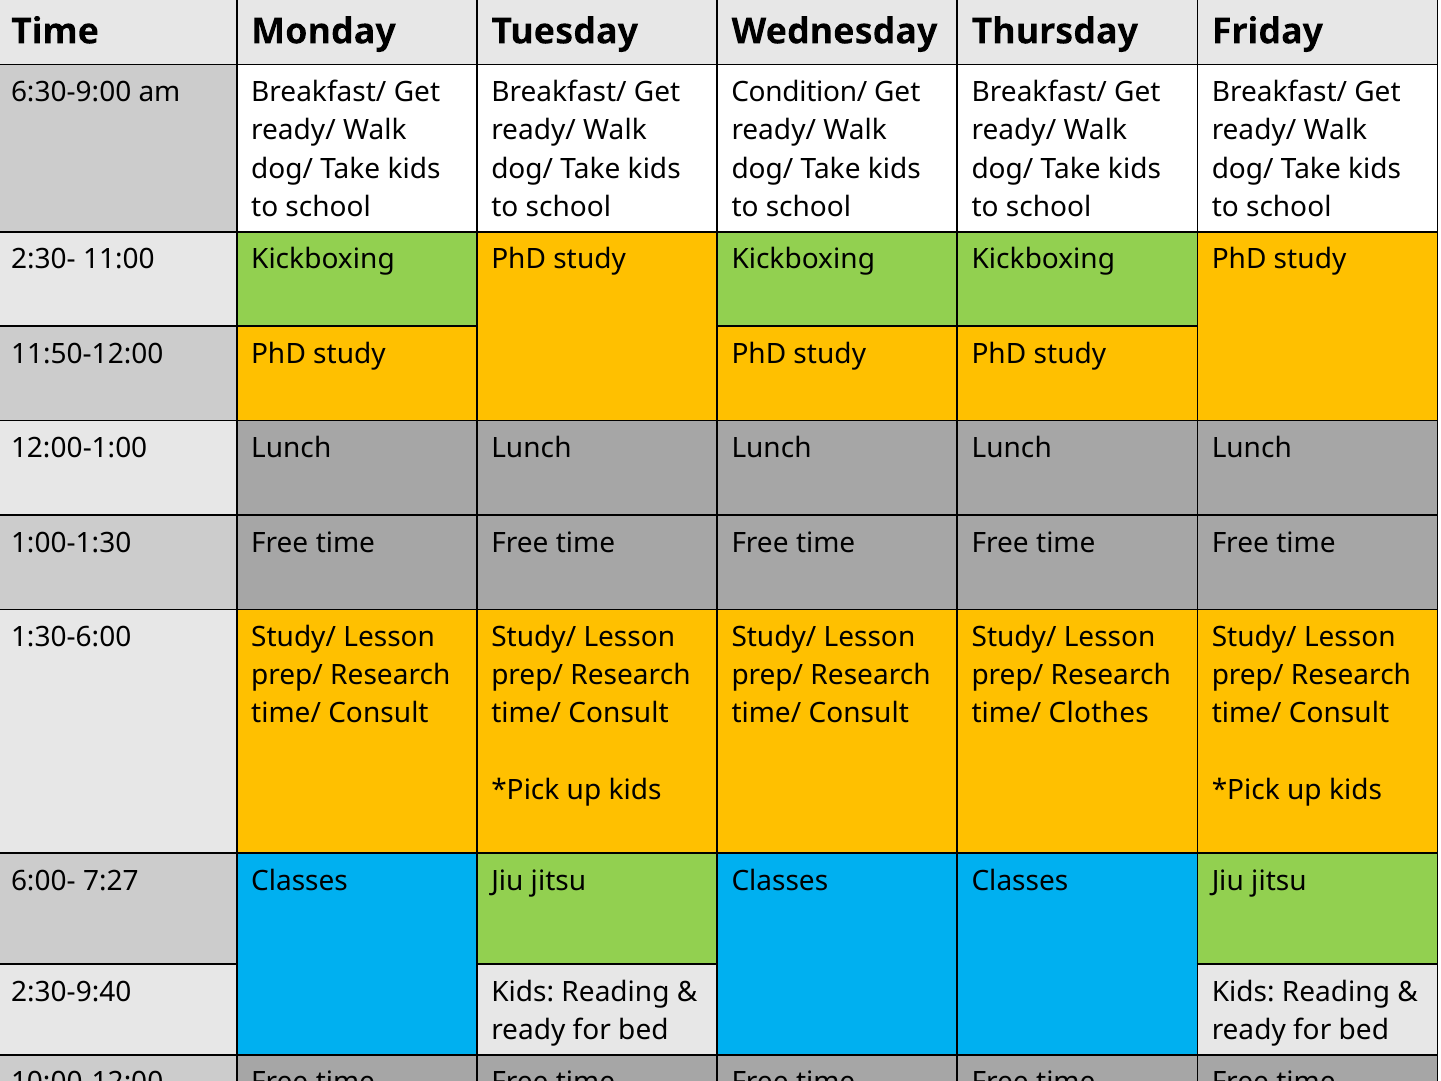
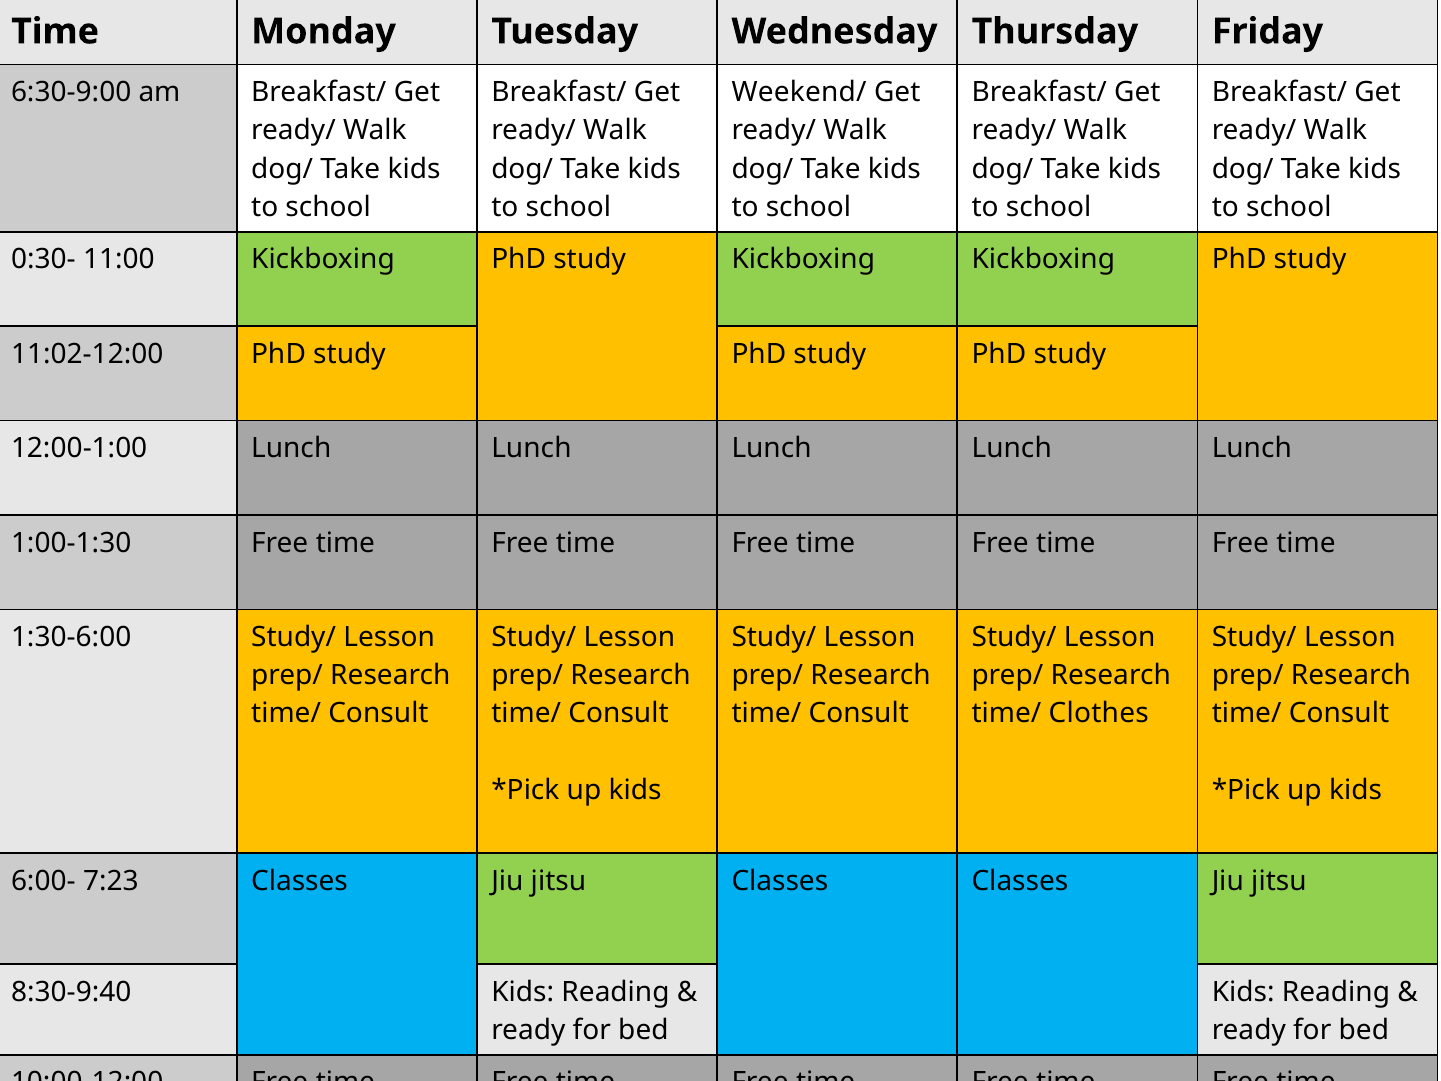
Condition/: Condition/ -> Weekend/ (799, 92)
2:30-: 2:30- -> 0:30- (43, 260)
11:50-12:00: 11:50-12:00 -> 11:02-12:00 (87, 354)
7:27: 7:27 -> 7:23 (111, 881)
2:30-9:40: 2:30-9:40 -> 8:30-9:40 (71, 992)
